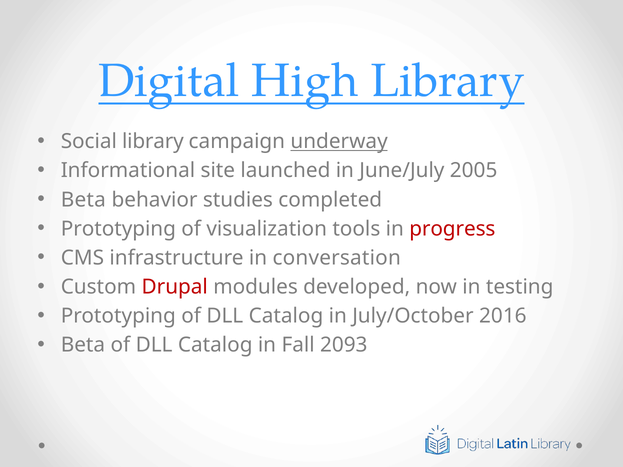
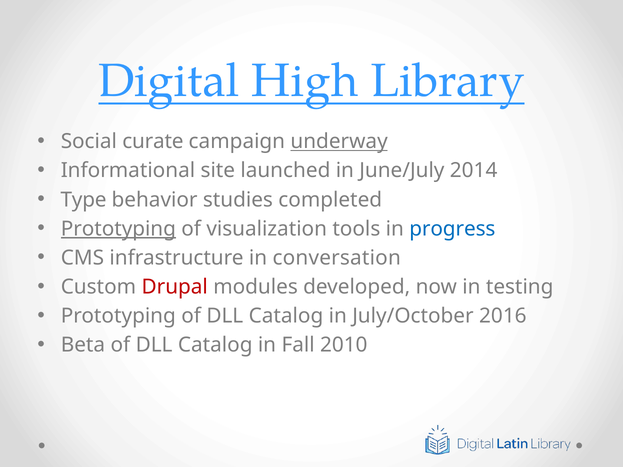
Social library: library -> curate (153, 142)
2005: 2005 -> 2014 (474, 171)
Beta: Beta -> Type (84, 200)
Prototyping underline: none -> present (118, 229)
progress colour: red -> blue (452, 229)
2093: 2093 -> 2010 (344, 345)
